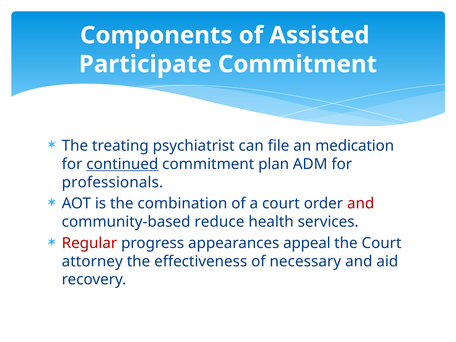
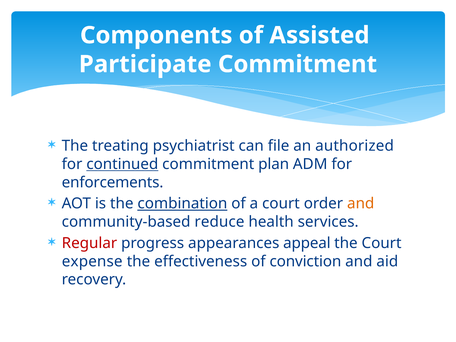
medication: medication -> authorized (355, 146)
professionals: professionals -> enforcements (113, 182)
combination underline: none -> present (182, 204)
and colour: red -> orange (361, 204)
attorney: attorney -> expense (92, 261)
necessary: necessary -> conviction (305, 261)
